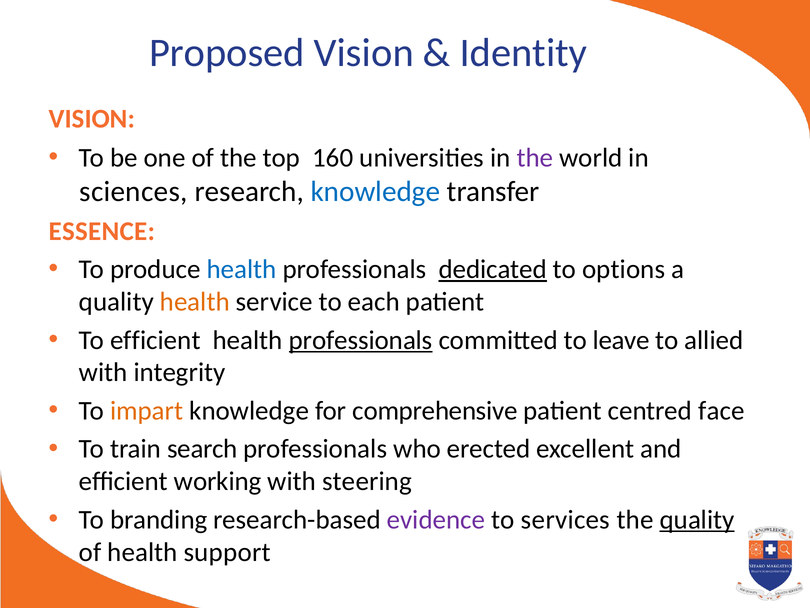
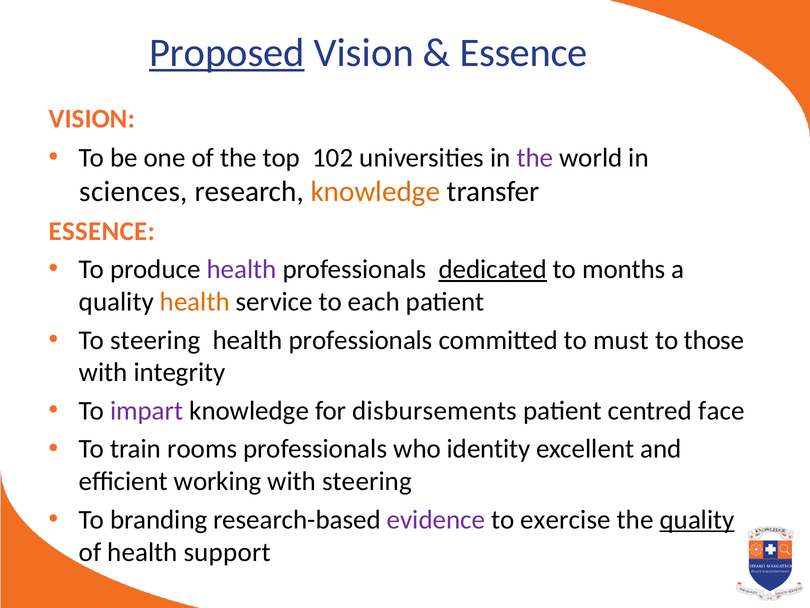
Proposed underline: none -> present (227, 53)
Identity: Identity -> Essence (524, 53)
160: 160 -> 102 (333, 158)
knowledge colour: blue -> orange (375, 192)
health colour: blue -> purple (242, 269)
options: options -> months (624, 269)
To efficient: efficient -> steering (155, 340)
professionals underline: present -> none (361, 340)
leave: leave -> must (621, 340)
allied: allied -> those (714, 340)
impart colour: orange -> purple (147, 410)
comprehensive: comprehensive -> disbursements (435, 410)
search: search -> rooms (202, 449)
erected: erected -> identity (489, 449)
services: services -> exercise (566, 519)
